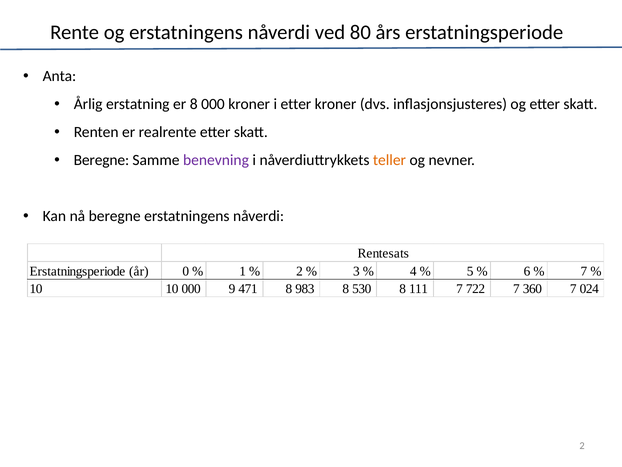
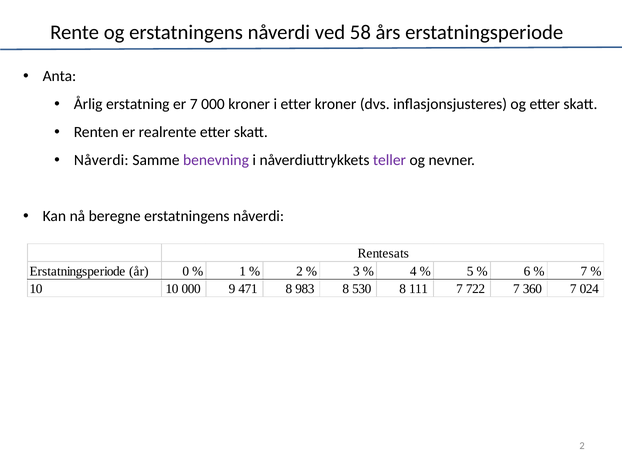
80: 80 -> 58 (360, 33)
er 8: 8 -> 7 (194, 104)
Beregne: Beregne -> Nåverdi (101, 160)
teller colour: orange -> purple (389, 160)
